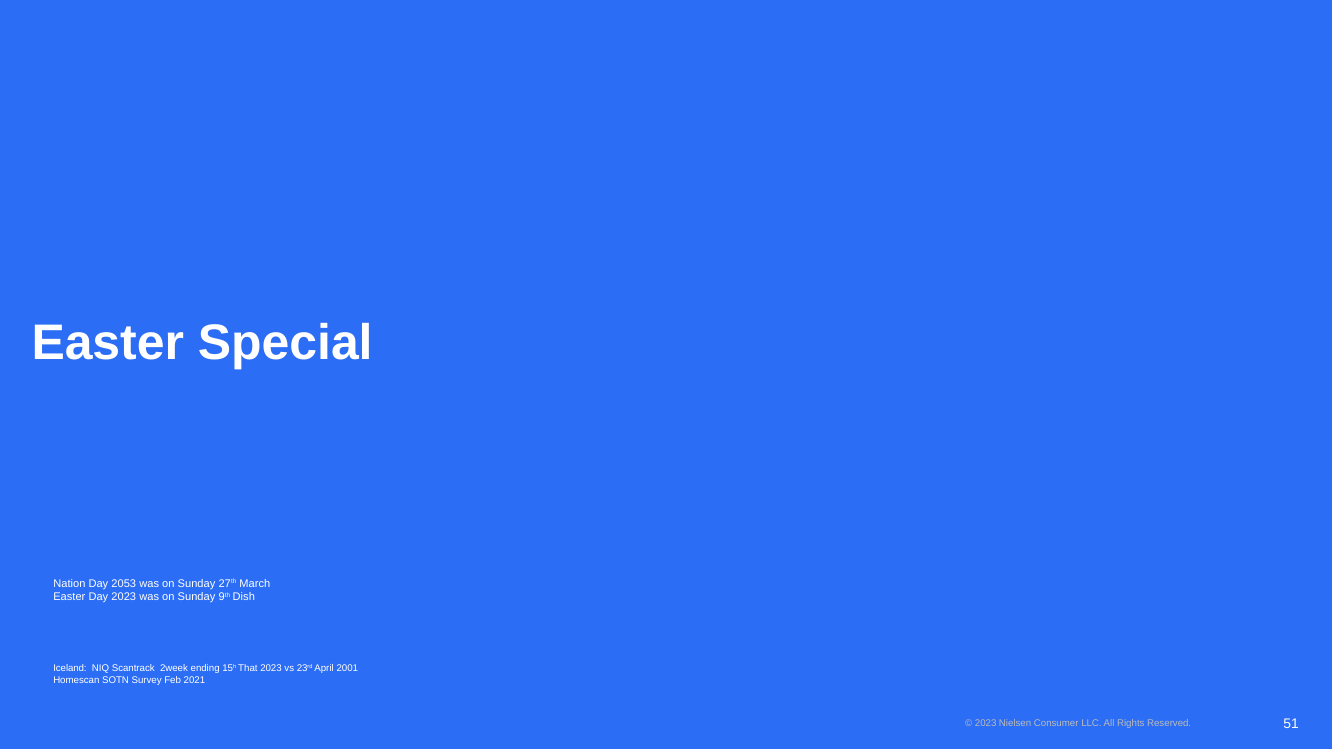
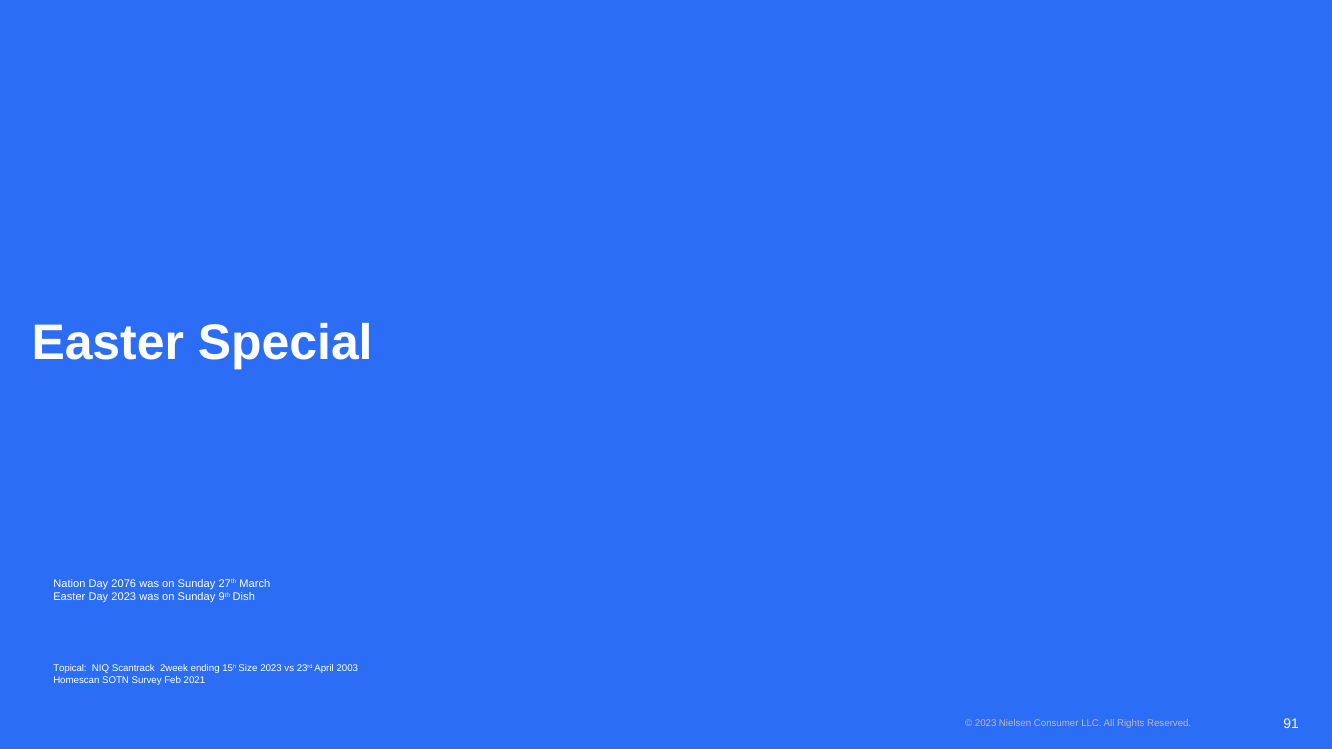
2053: 2053 -> 2076 (124, 584)
Iceland: Iceland -> Topical (70, 669)
That: That -> Size (248, 669)
2001: 2001 -> 2003 (347, 669)
51: 51 -> 91 (1291, 724)
